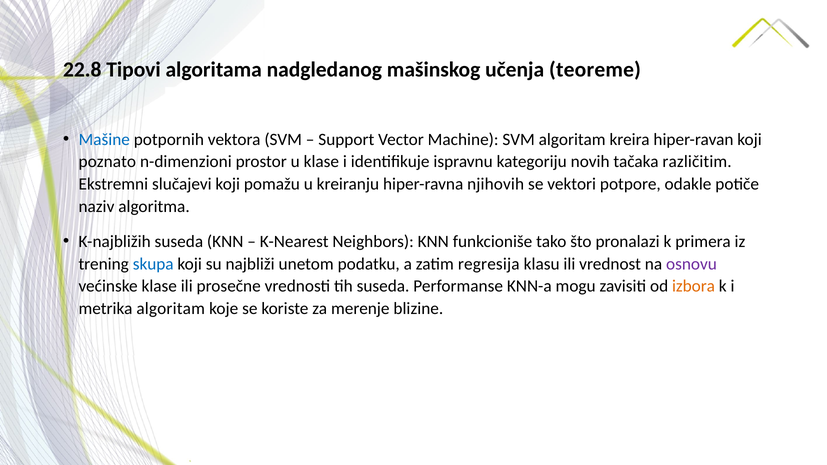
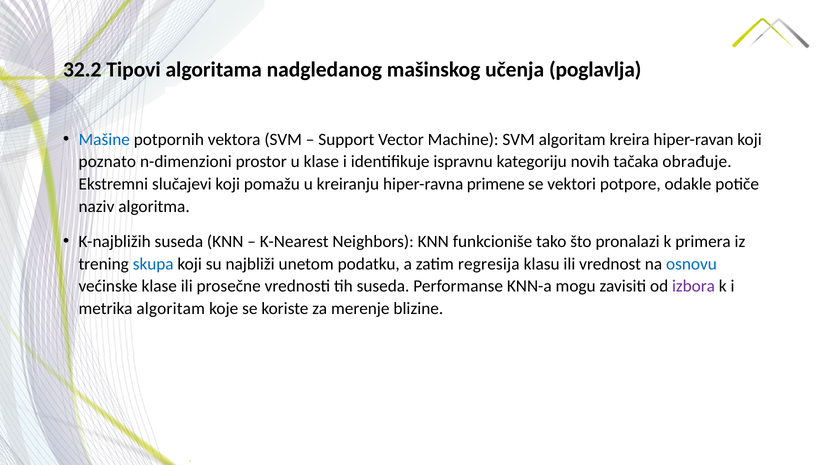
22.8: 22.8 -> 32.2 (82, 70)
teoreme: teoreme -> poglavlja (595, 70)
različitim: različitim -> obrađuje (697, 162)
njihovih: njihovih -> primene (496, 184)
osnovu colour: purple -> blue (691, 264)
izbora colour: orange -> purple (694, 286)
